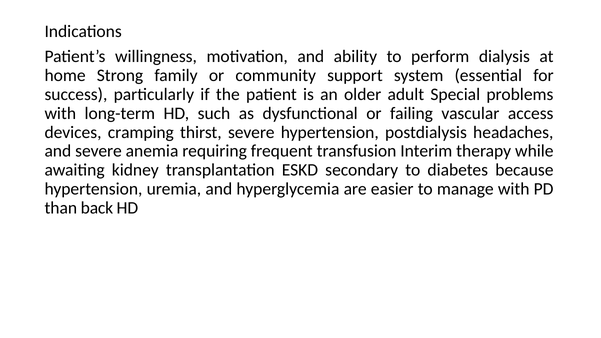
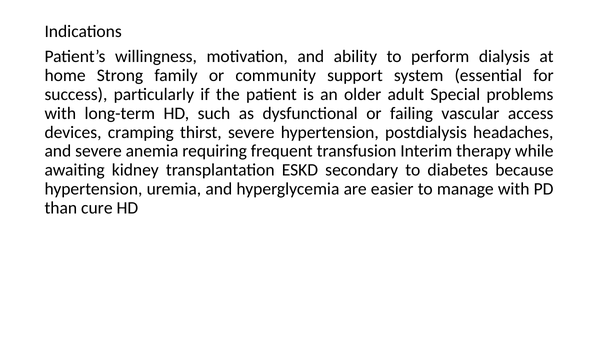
back: back -> cure (97, 208)
